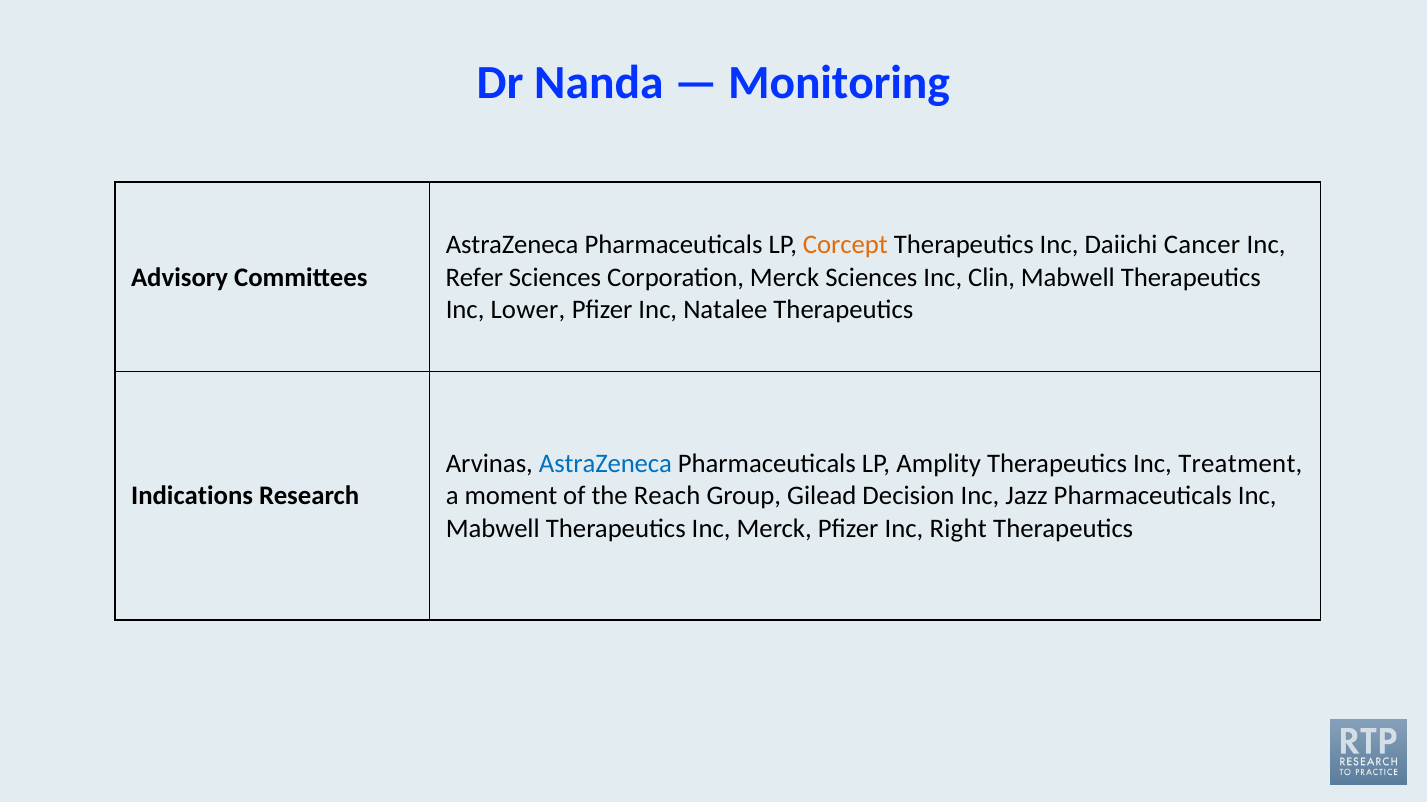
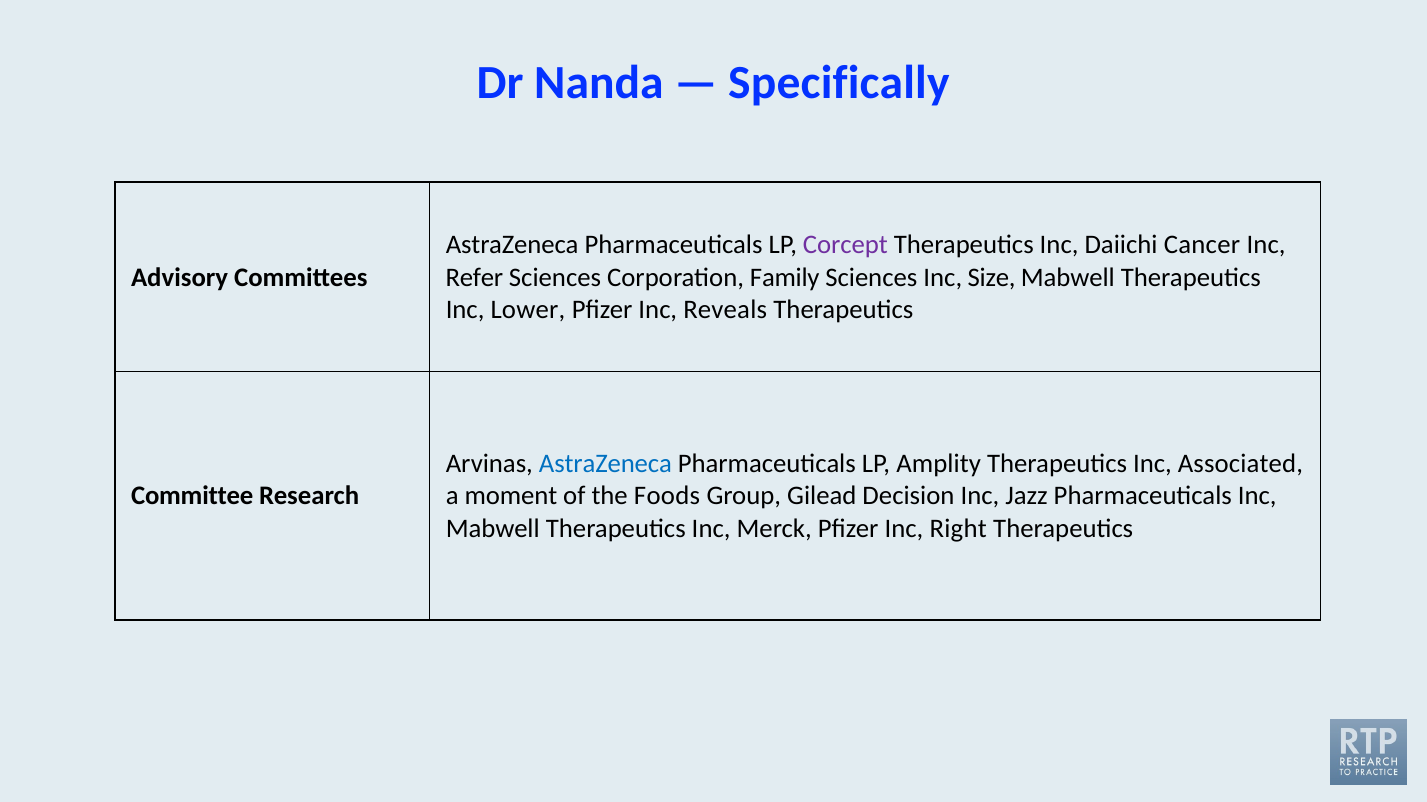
Monitoring: Monitoring -> Specifically (839, 83)
Corcept colour: orange -> purple (845, 245)
Corporation Merck: Merck -> Family (785, 277)
Clin: Clin -> Size (992, 277)
Natalee: Natalee -> Reveals (725, 310)
Treatment: Treatment -> Associated (1240, 464)
Indications: Indications -> Committee (192, 497)
Reach: Reach -> Foods (667, 497)
